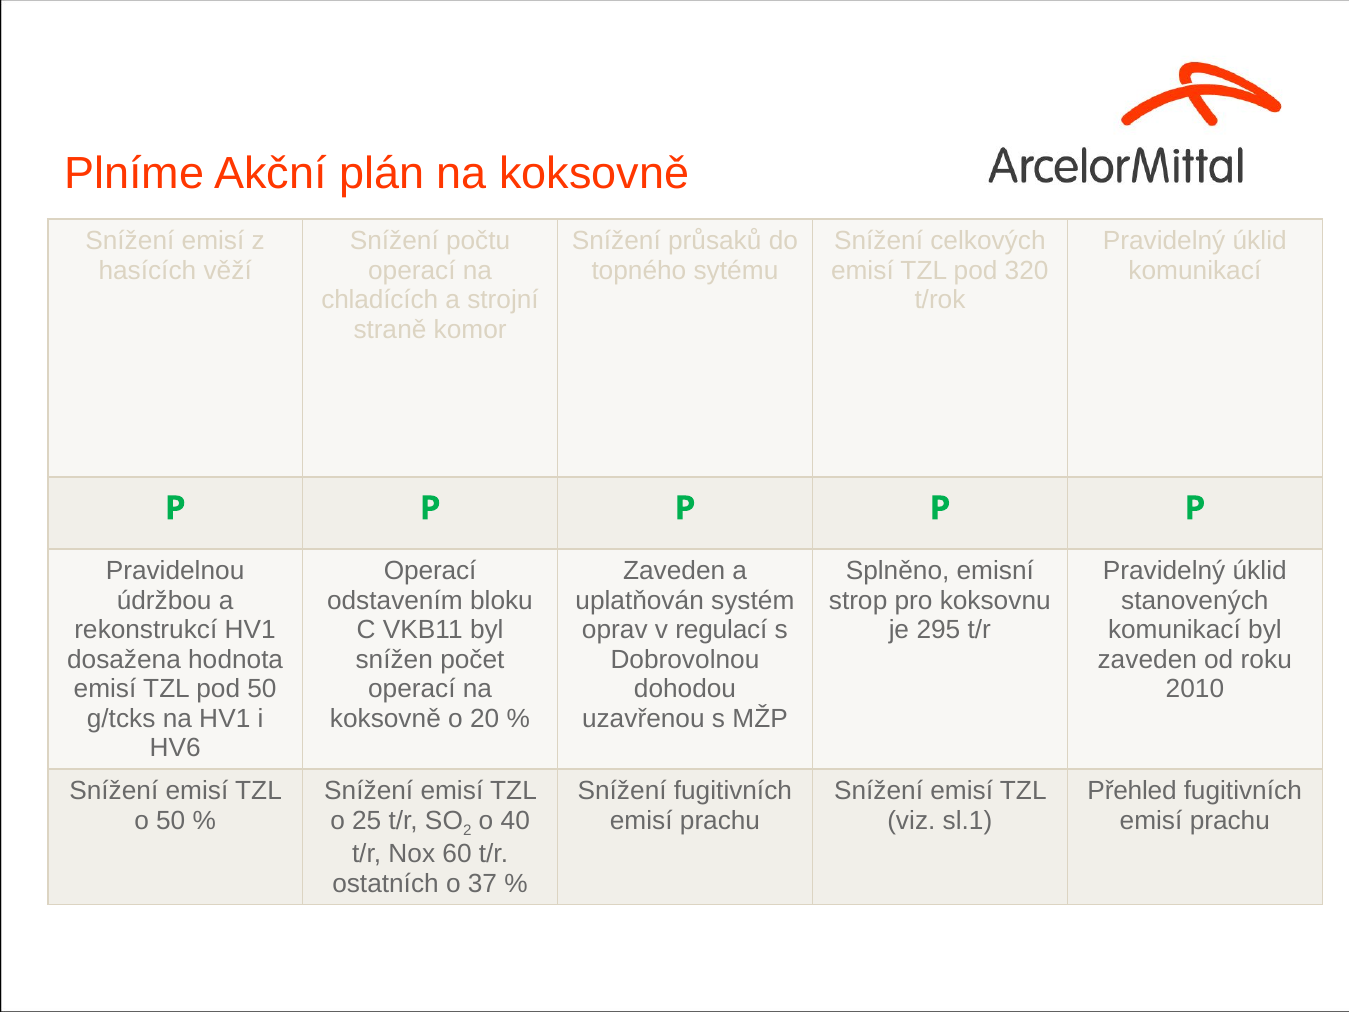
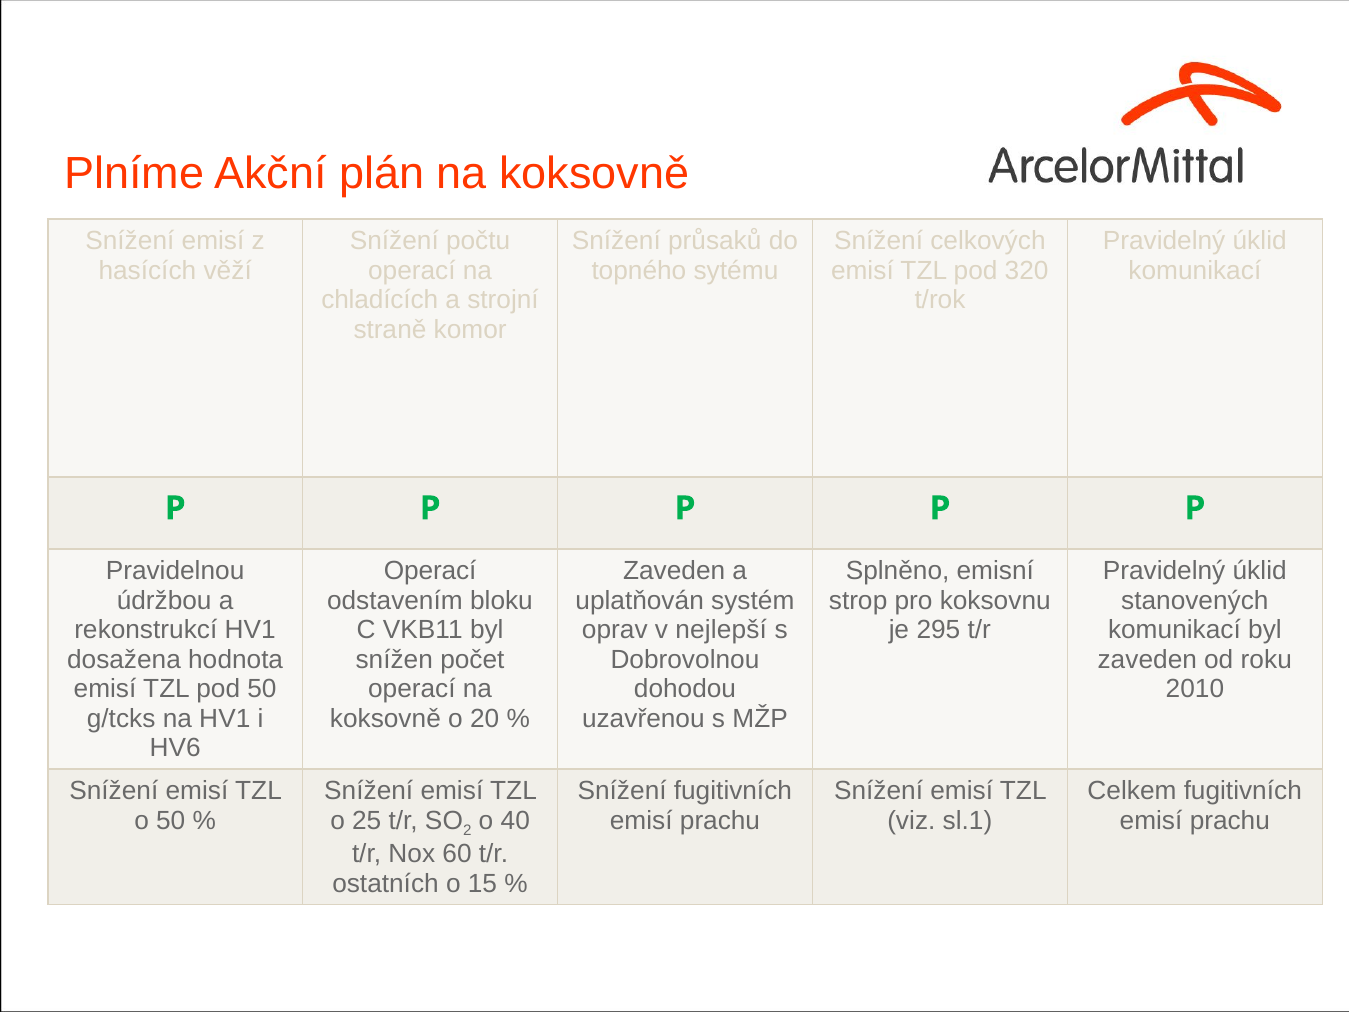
regulací: regulací -> nejlepší (721, 630)
Přehled: Přehled -> Celkem (1132, 791)
37: 37 -> 15 (482, 883)
